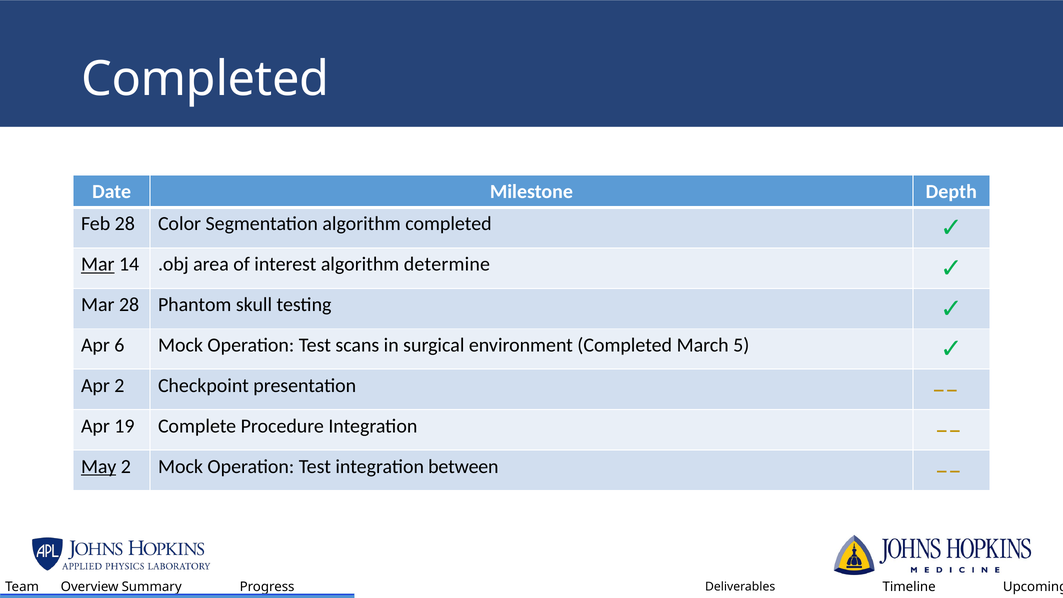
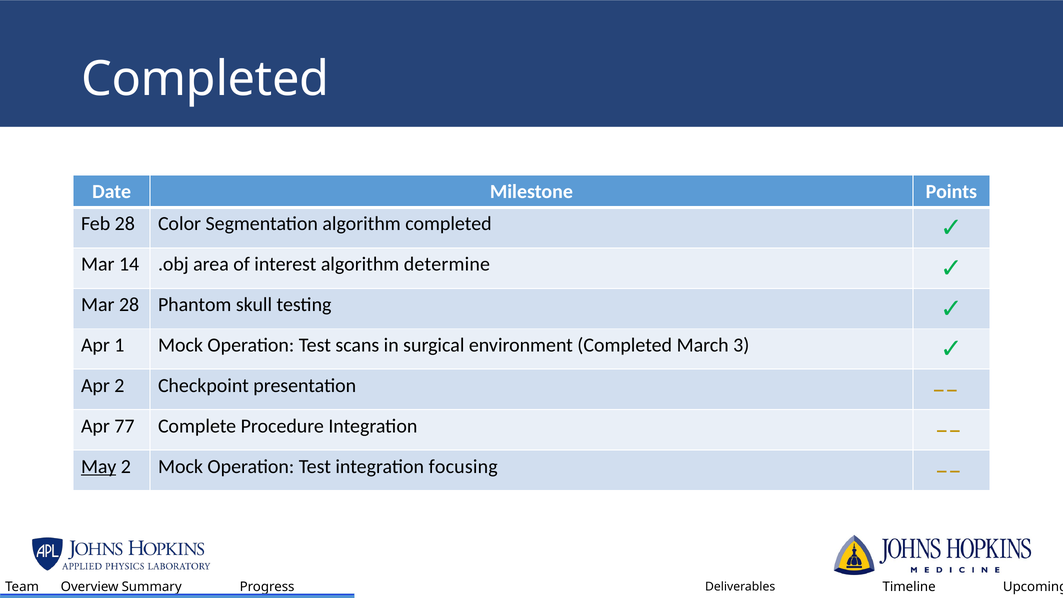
Depth: Depth -> Points (951, 192)
Mar underline: present -> none (98, 264)
6: 6 -> 1 (119, 345)
5: 5 -> 3 (741, 345)
19: 19 -> 77 (124, 426)
between: between -> focusing (463, 466)
